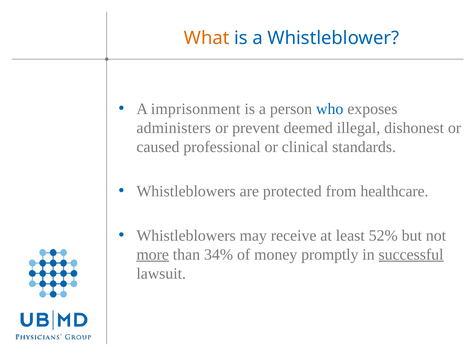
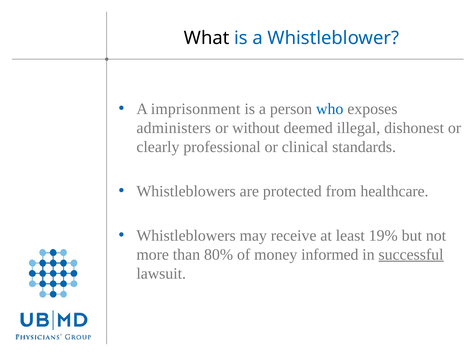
What colour: orange -> black (207, 38)
prevent: prevent -> without (256, 128)
caused: caused -> clearly (158, 147)
52%: 52% -> 19% (383, 236)
more underline: present -> none (153, 255)
34%: 34% -> 80% (219, 255)
promptly: promptly -> informed (330, 255)
